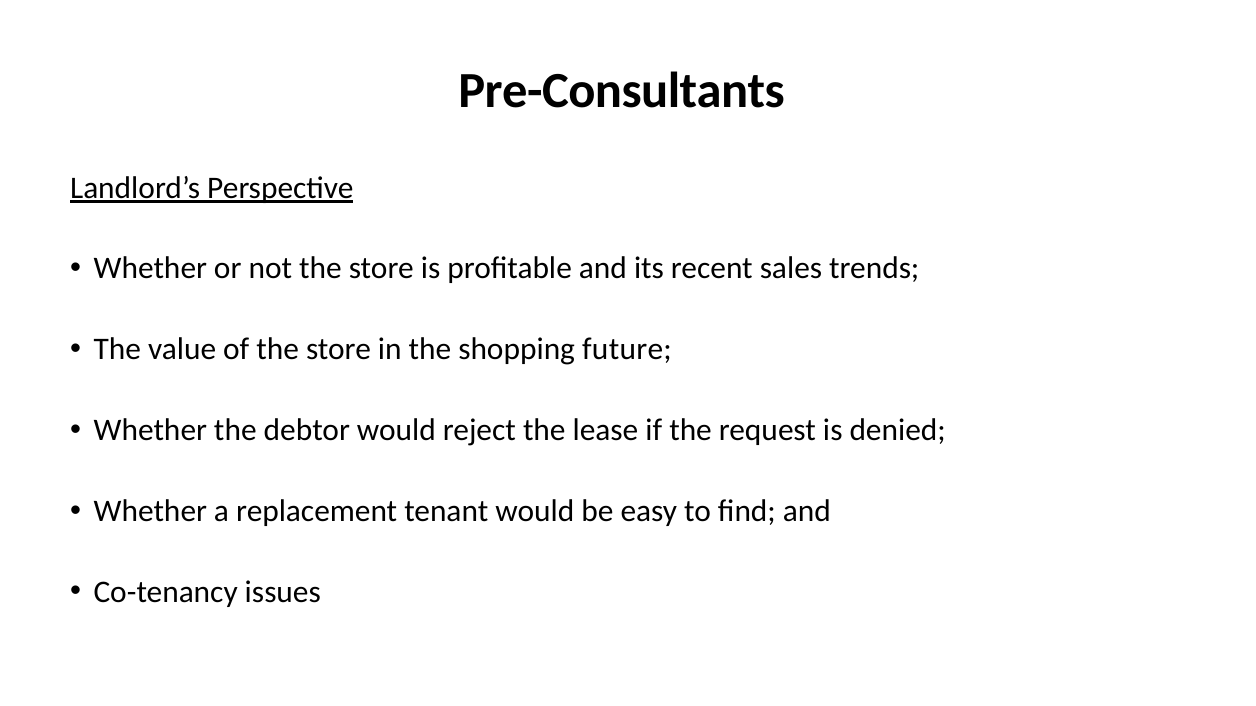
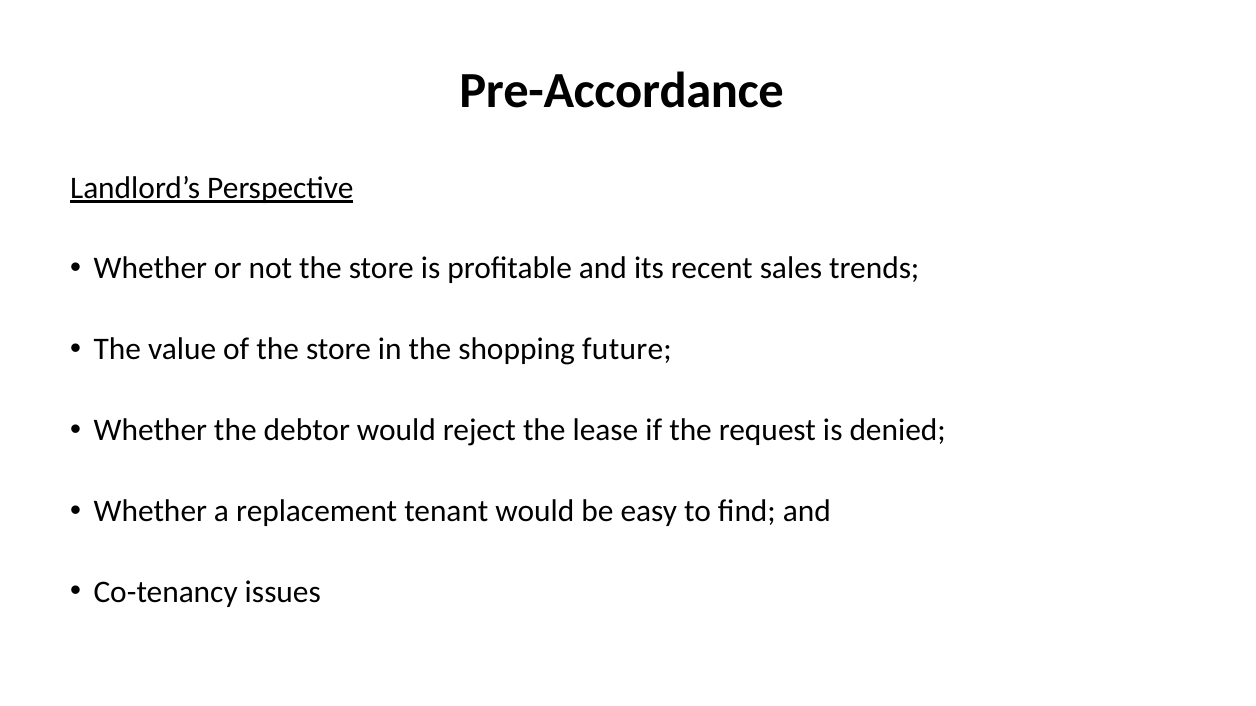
Pre-Consultants: Pre-Consultants -> Pre-Accordance (622, 91)
